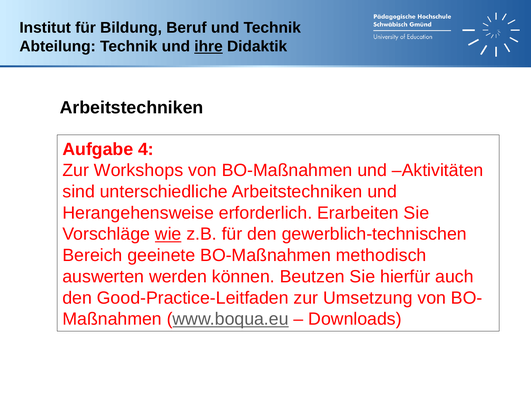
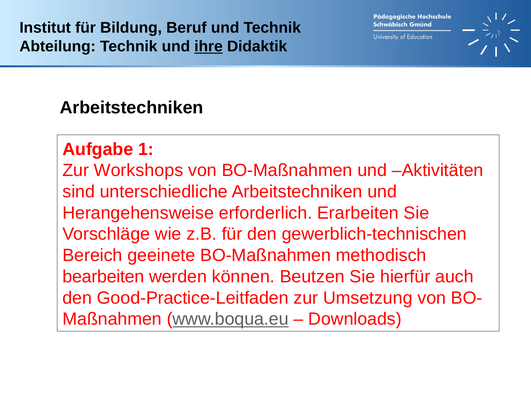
4: 4 -> 1 (146, 149)
wie underline: present -> none (168, 234)
auswerten: auswerten -> bearbeiten (103, 277)
